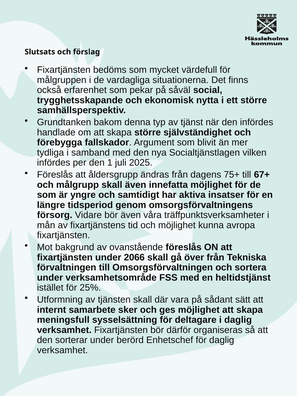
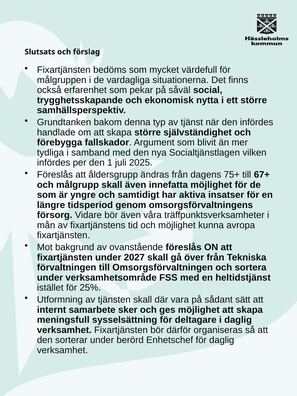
2066: 2066 -> 2027 (134, 257)
